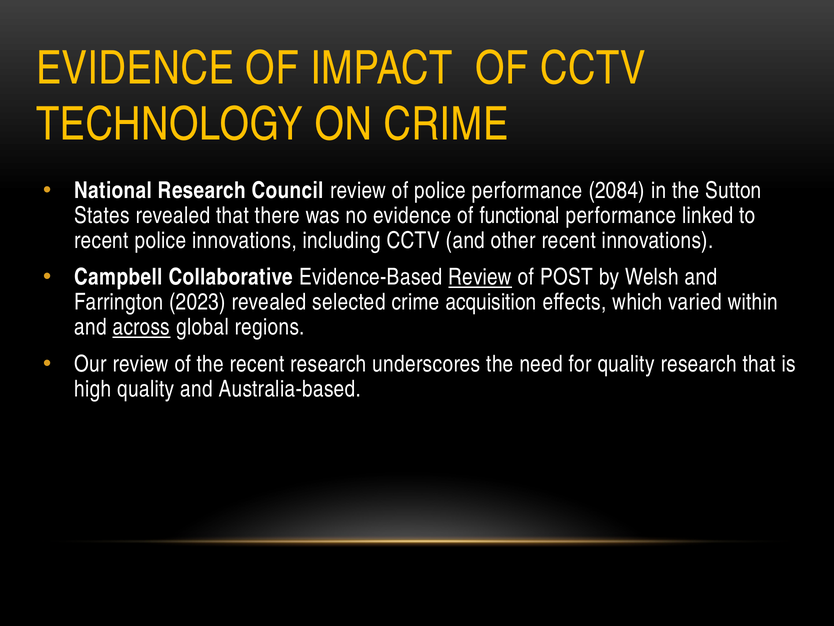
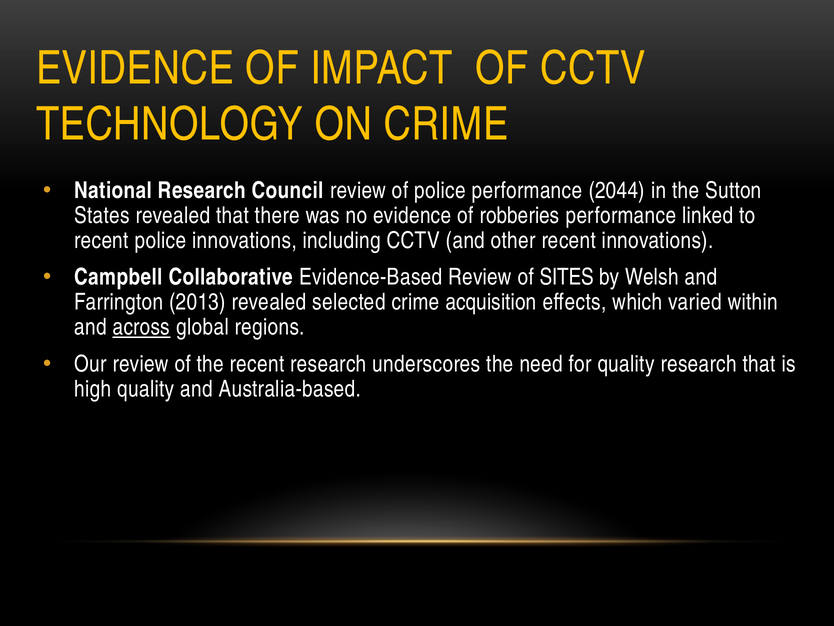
2084: 2084 -> 2044 (617, 190)
functional: functional -> robberies (520, 215)
Review underline: present -> none (480, 277)
POST: POST -> SITES (567, 277)
2023: 2023 -> 2013 (197, 302)
